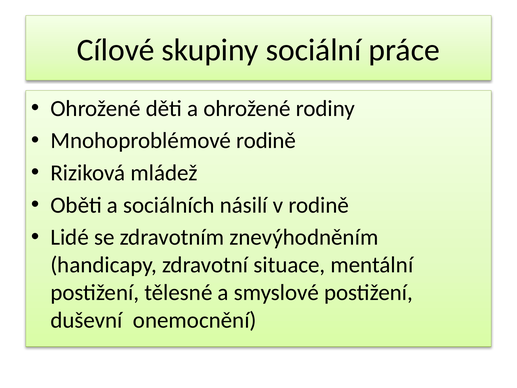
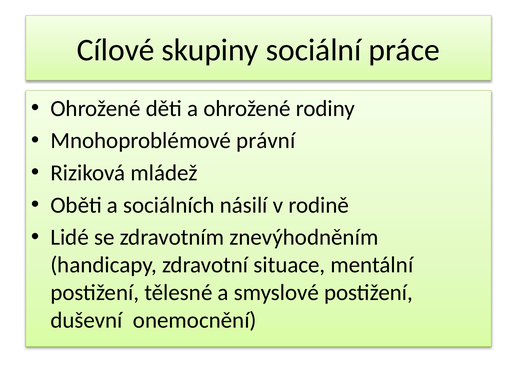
Mnohoproblémové rodině: rodině -> právní (266, 141)
